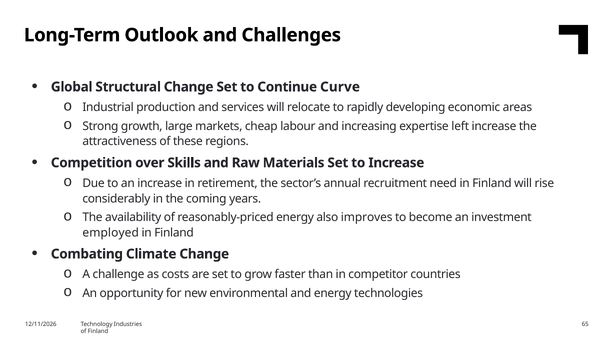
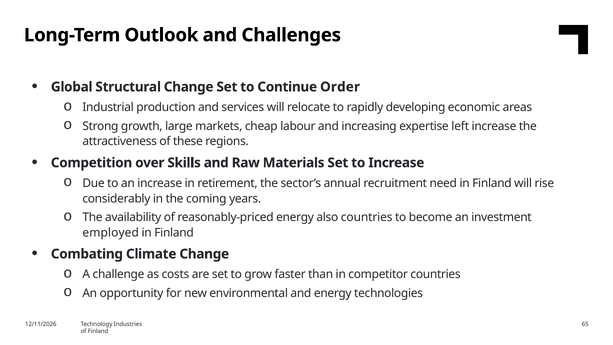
Curve: Curve -> Order (340, 87)
also improves: improves -> countries (367, 217)
